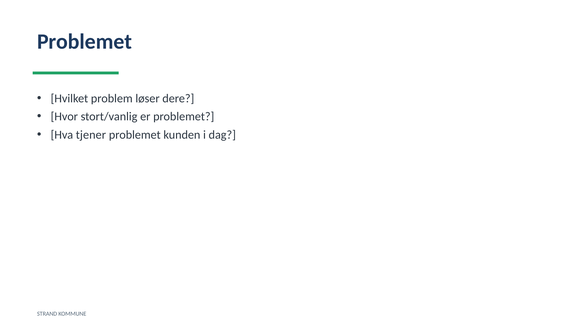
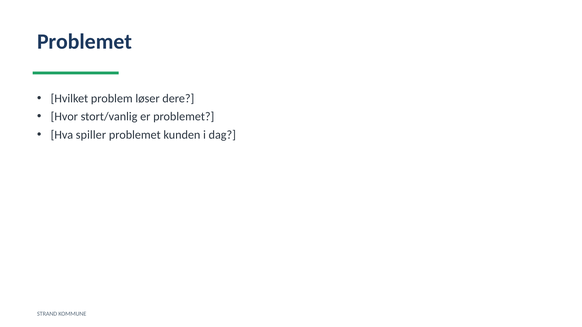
tjener: tjener -> spiller (91, 135)
